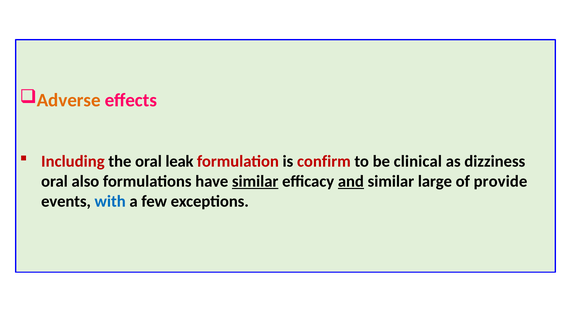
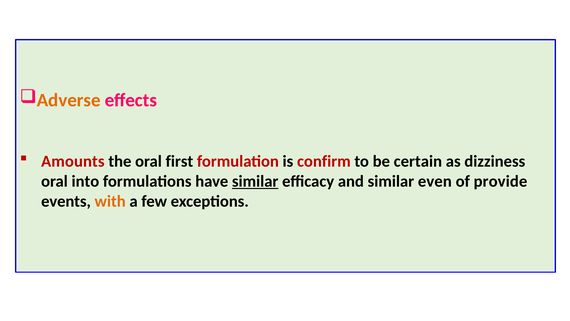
Including: Including -> Amounts (73, 161)
leak: leak -> first (179, 161)
clinical: clinical -> certain (418, 161)
also: also -> into (85, 181)
and underline: present -> none (351, 181)
large: large -> even (435, 181)
with colour: blue -> orange (110, 201)
